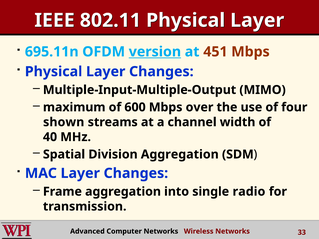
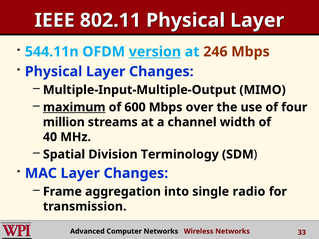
695.11n: 695.11n -> 544.11n (52, 52)
451: 451 -> 246 (215, 52)
maximum underline: none -> present (74, 107)
shown: shown -> million (64, 122)
Division Aggregation: Aggregation -> Terminology (180, 155)
